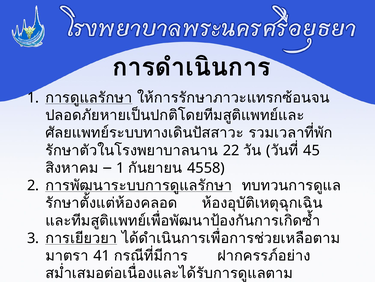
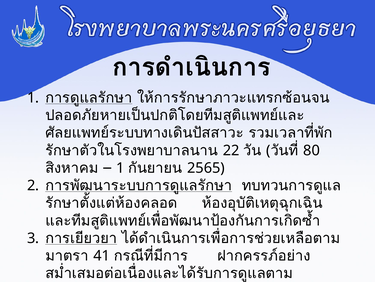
45: 45 -> 80 (312, 150)
4558: 4558 -> 2565 (206, 168)
